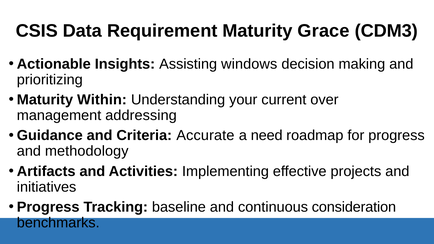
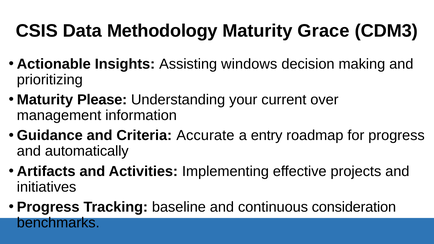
Requirement: Requirement -> Methodology (162, 31)
Within: Within -> Please (102, 100)
addressing: addressing -> information (141, 115)
need: need -> entry (267, 136)
methodology: methodology -> automatically (87, 151)
